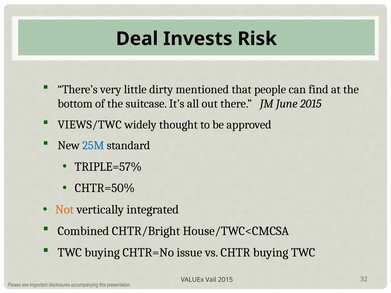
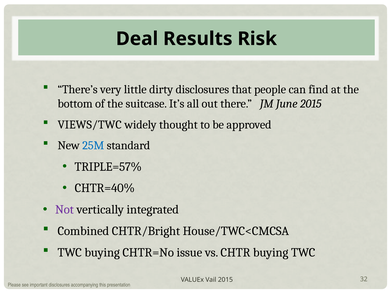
Invests: Invests -> Results (198, 39)
dirty mentioned: mentioned -> disclosures (202, 90)
CHTR=50%: CHTR=50% -> CHTR=40% (105, 188)
Not colour: orange -> purple (65, 210)
